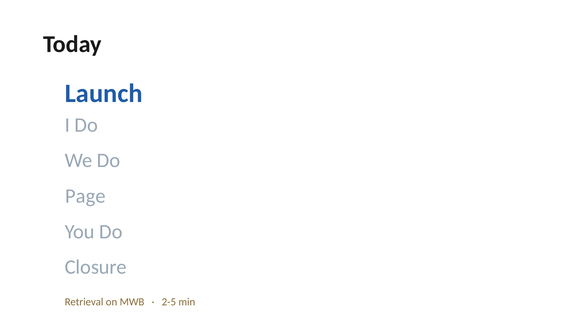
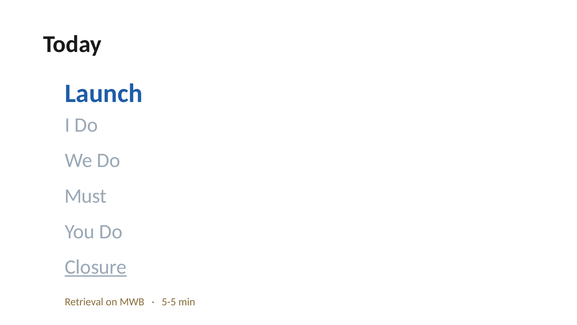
Page: Page -> Must (86, 196)
Closure underline: none -> present (96, 267)
2-5: 2-5 -> 5-5 (169, 301)
